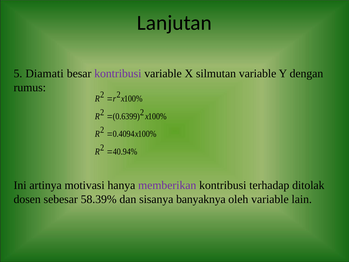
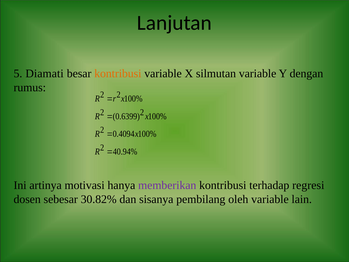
kontribusi colour: purple -> orange (118, 73)
ditolak: ditolak -> regresi (308, 185)
58.39%: 58.39% -> 30.82% (99, 199)
banyaknya: banyaknya -> pembilang (201, 199)
